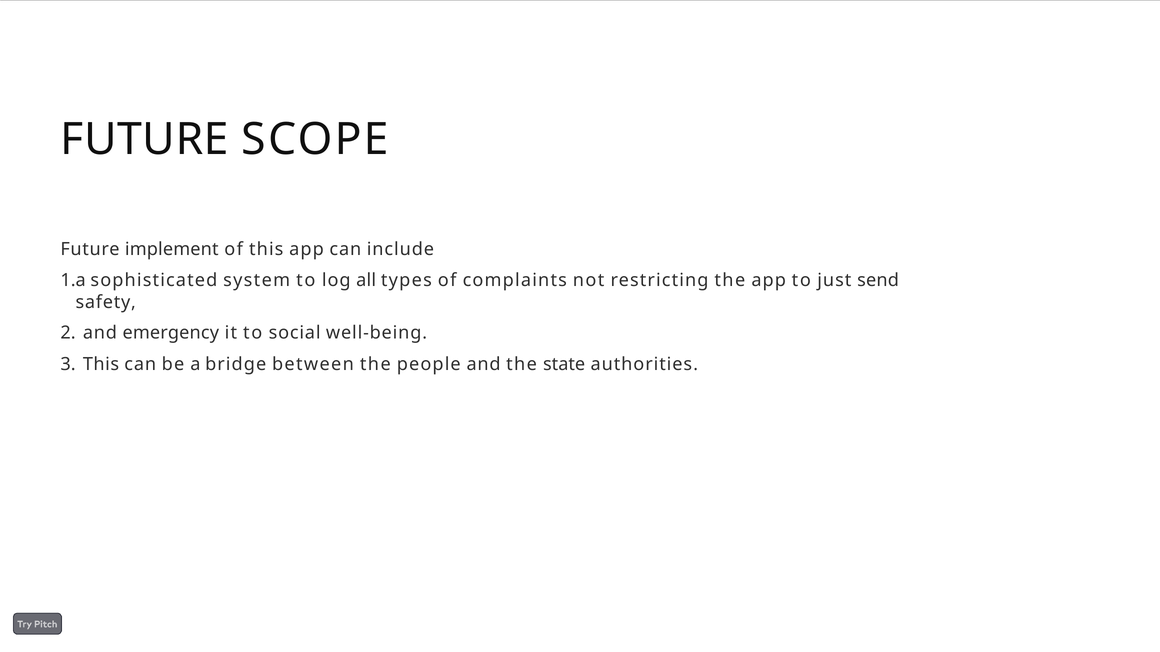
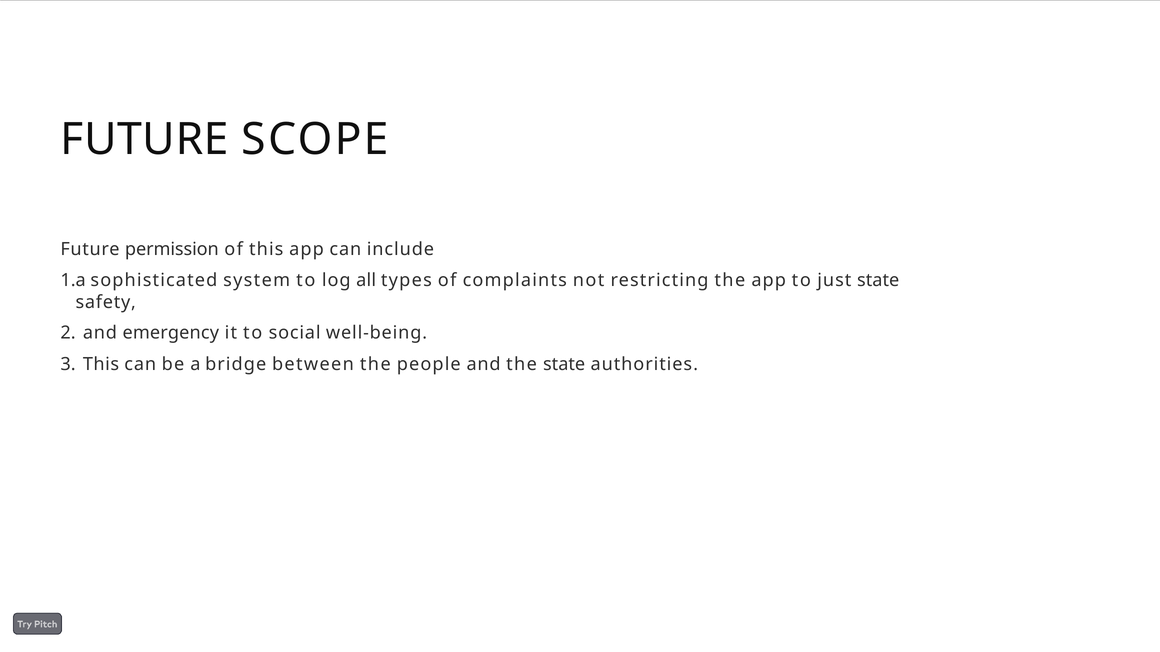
implement: implement -> permission (172, 250)
just send: send -> state (878, 281)
